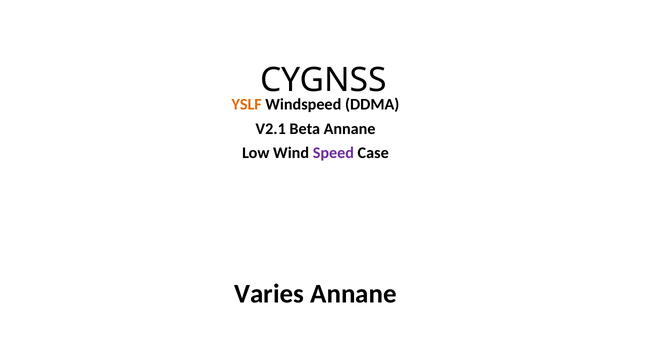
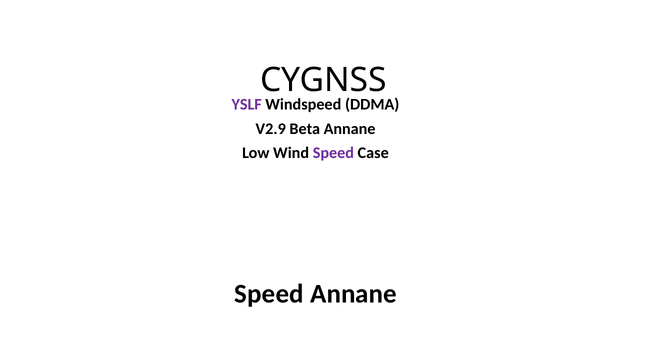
YSLF colour: orange -> purple (247, 105)
V2.1: V2.1 -> V2.9 (271, 129)
Varies: Varies -> Speed (269, 294)
